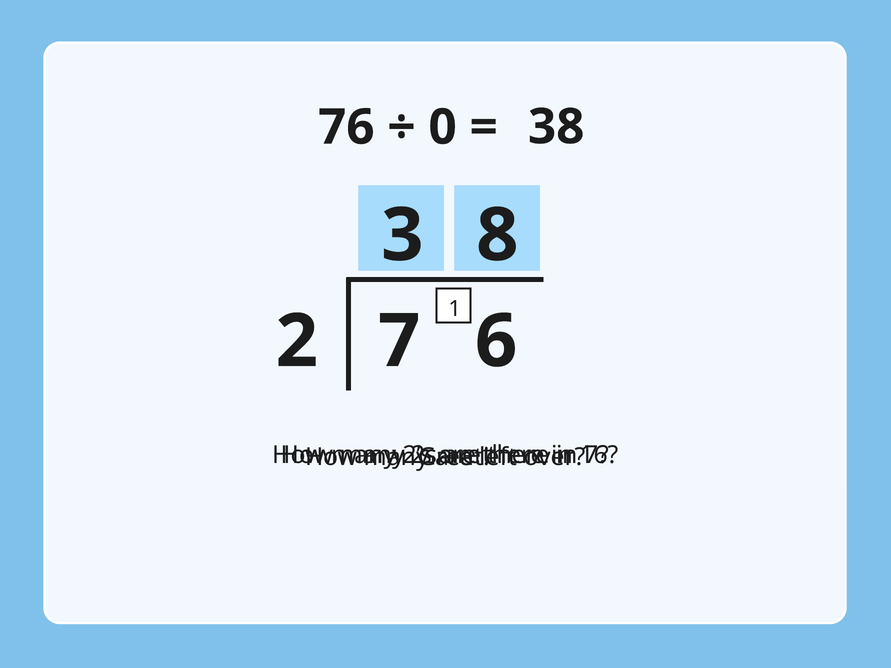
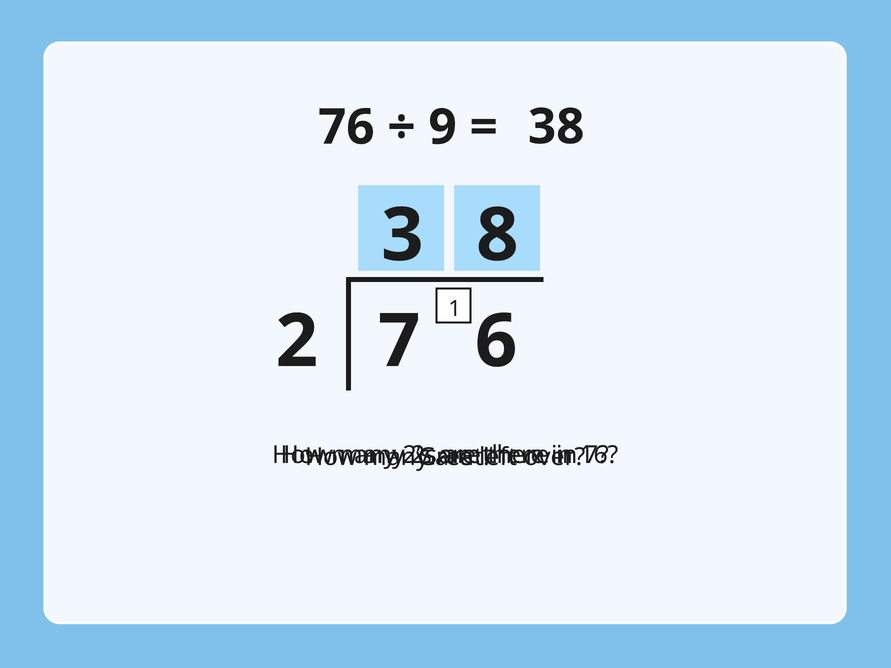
0: 0 -> 9 (443, 127)
